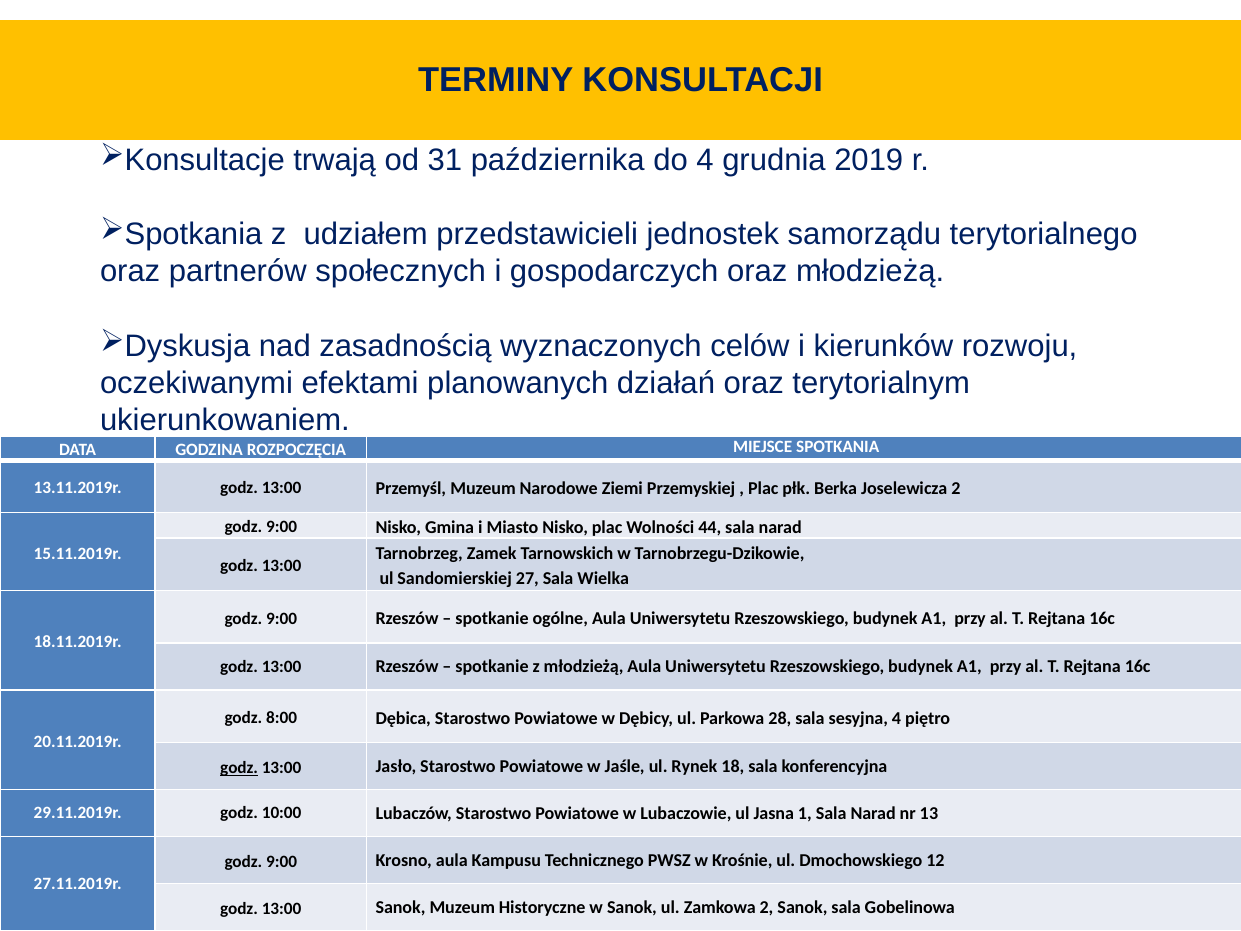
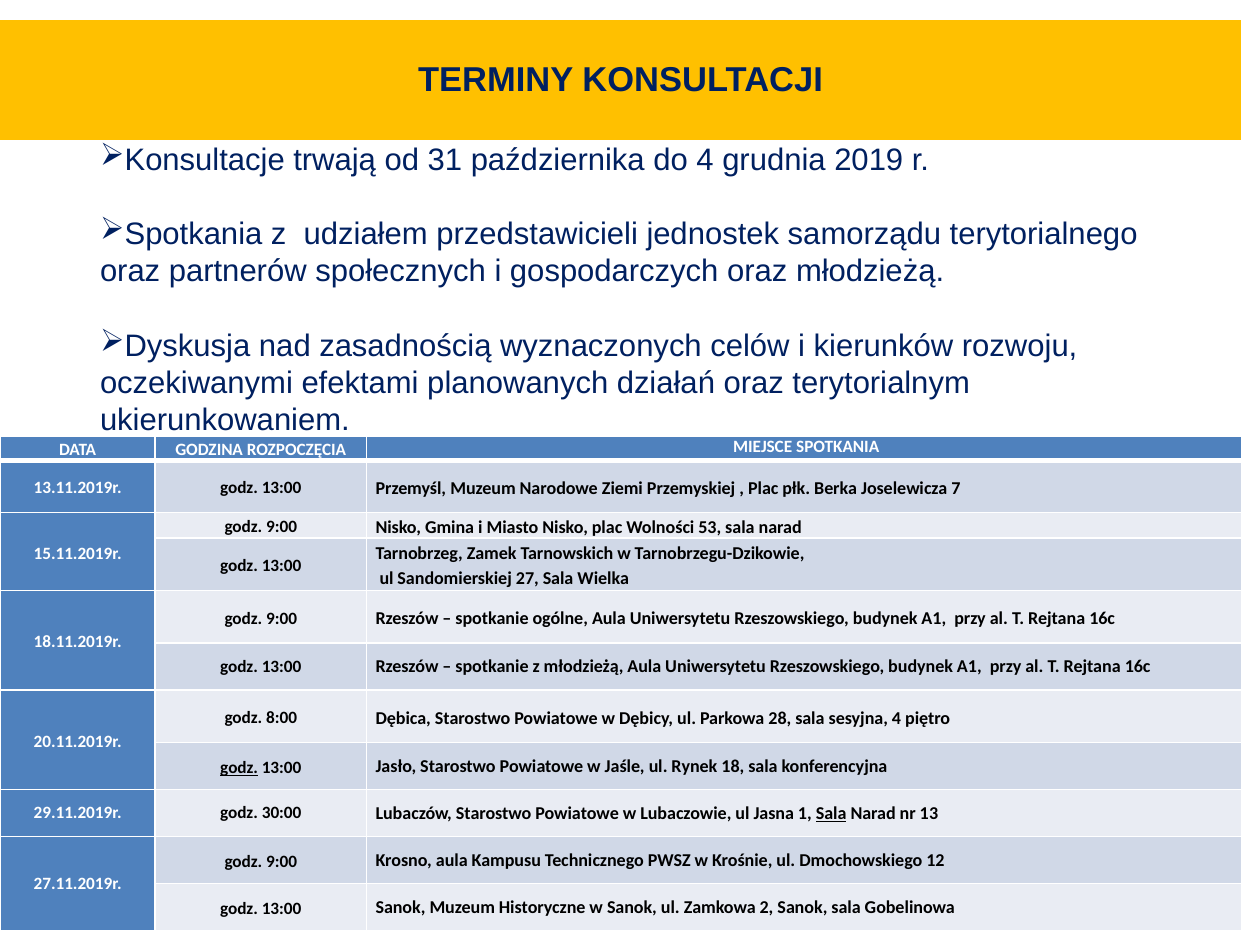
Joselewicza 2: 2 -> 7 (956, 488)
44: 44 -> 53 (710, 527)
10:00: 10:00 -> 30:00 (282, 813)
Sala underline: none -> present (831, 813)
